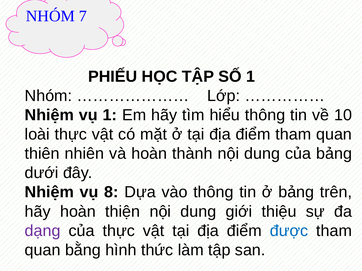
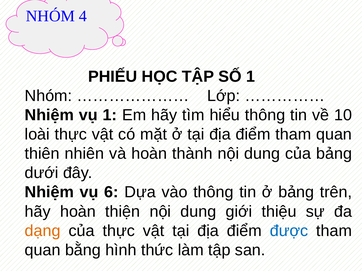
7: 7 -> 4 (83, 16)
8: 8 -> 6 (111, 193)
dạng colour: purple -> orange (43, 231)
